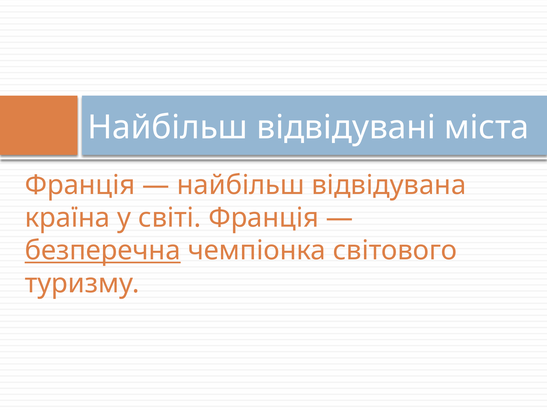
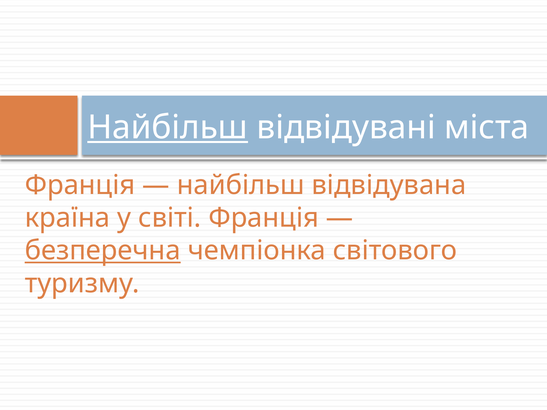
Найбільш underline: none -> present (168, 128)
